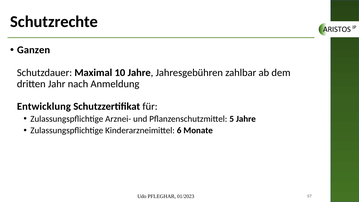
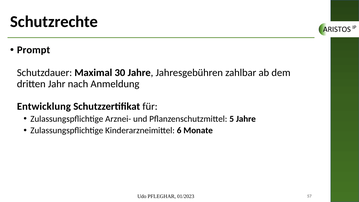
Ganzen: Ganzen -> Prompt (34, 50)
10: 10 -> 30 (120, 73)
